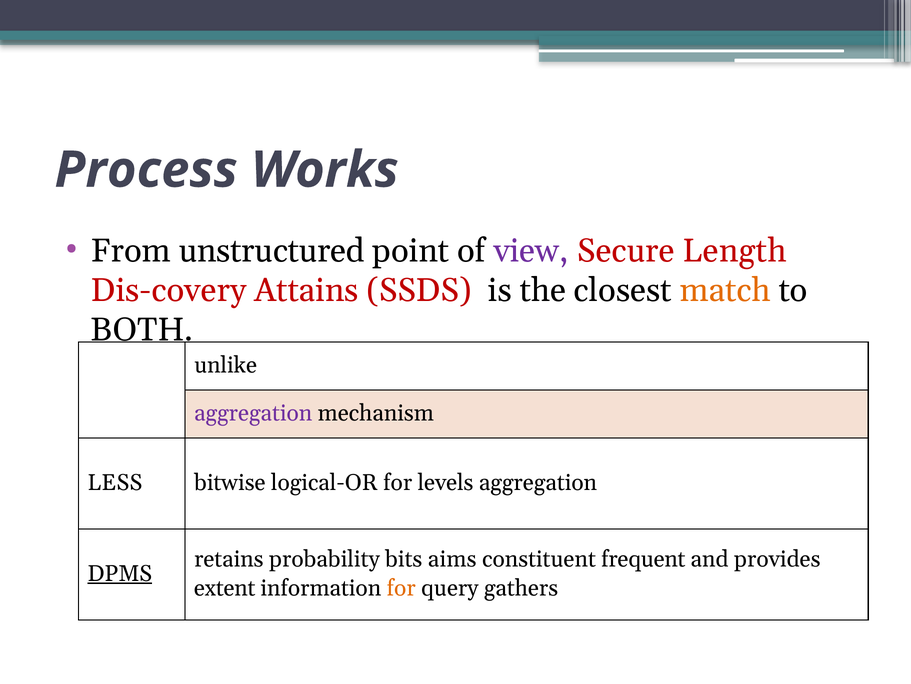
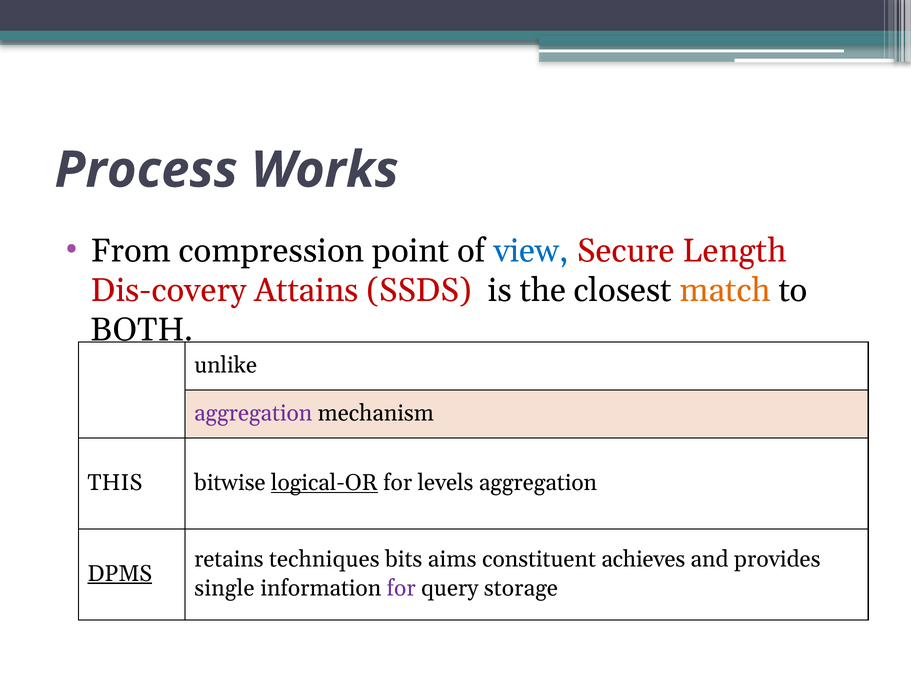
unstructured: unstructured -> compression (272, 251)
view colour: purple -> blue (531, 251)
LESS: LESS -> THIS (115, 482)
logical-OR underline: none -> present (324, 482)
probability: probability -> techniques (324, 559)
frequent: frequent -> achieves (643, 559)
extent: extent -> single (224, 587)
for colour: orange -> purple (401, 587)
gathers: gathers -> storage (521, 587)
